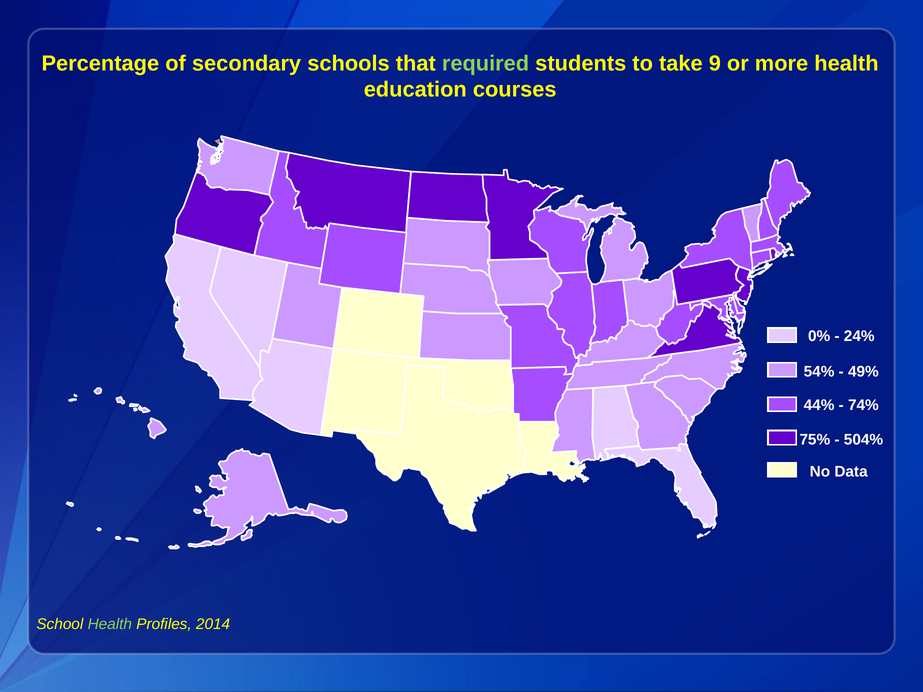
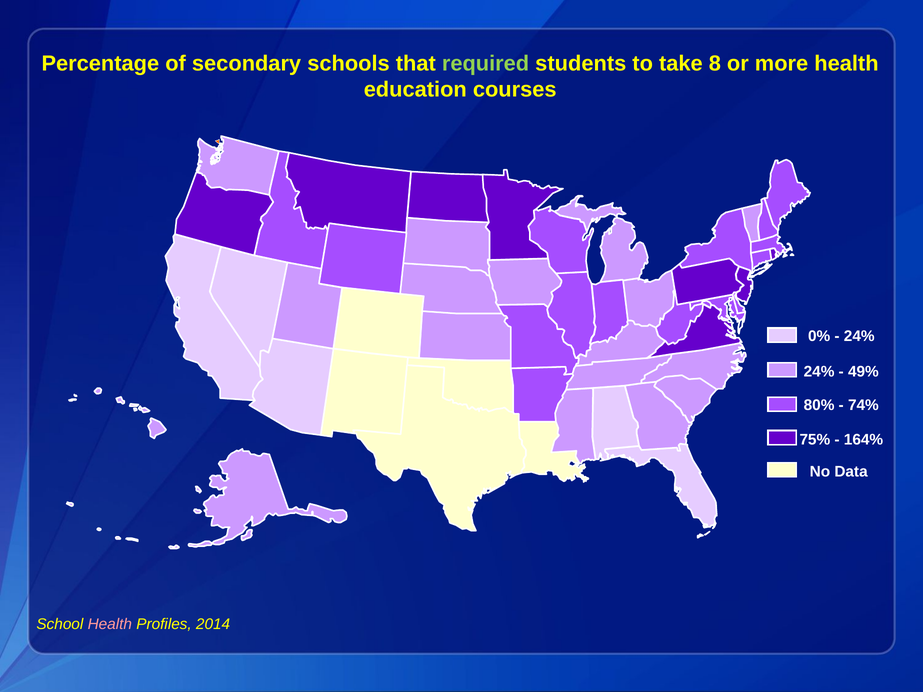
9: 9 -> 8 (715, 64)
54%: 54% -> 24% (819, 372)
44%: 44% -> 80% (819, 405)
504%: 504% -> 164% (863, 440)
Health colour: light green -> pink (110, 624)
